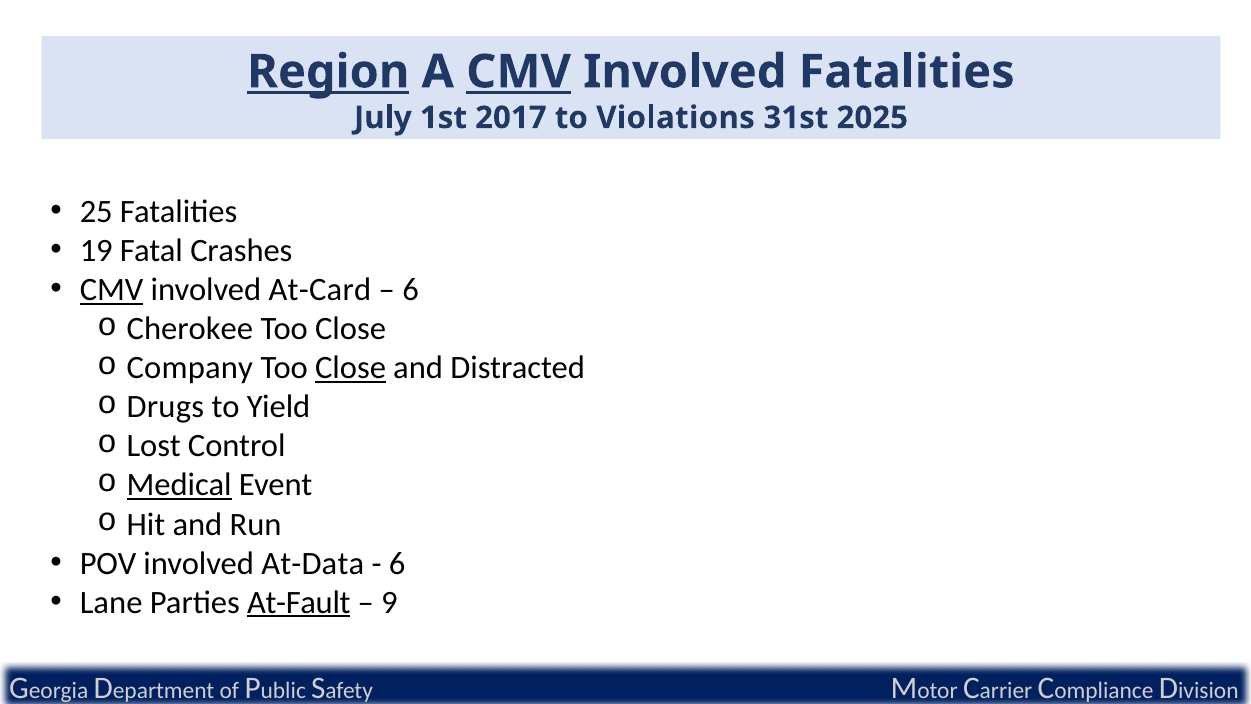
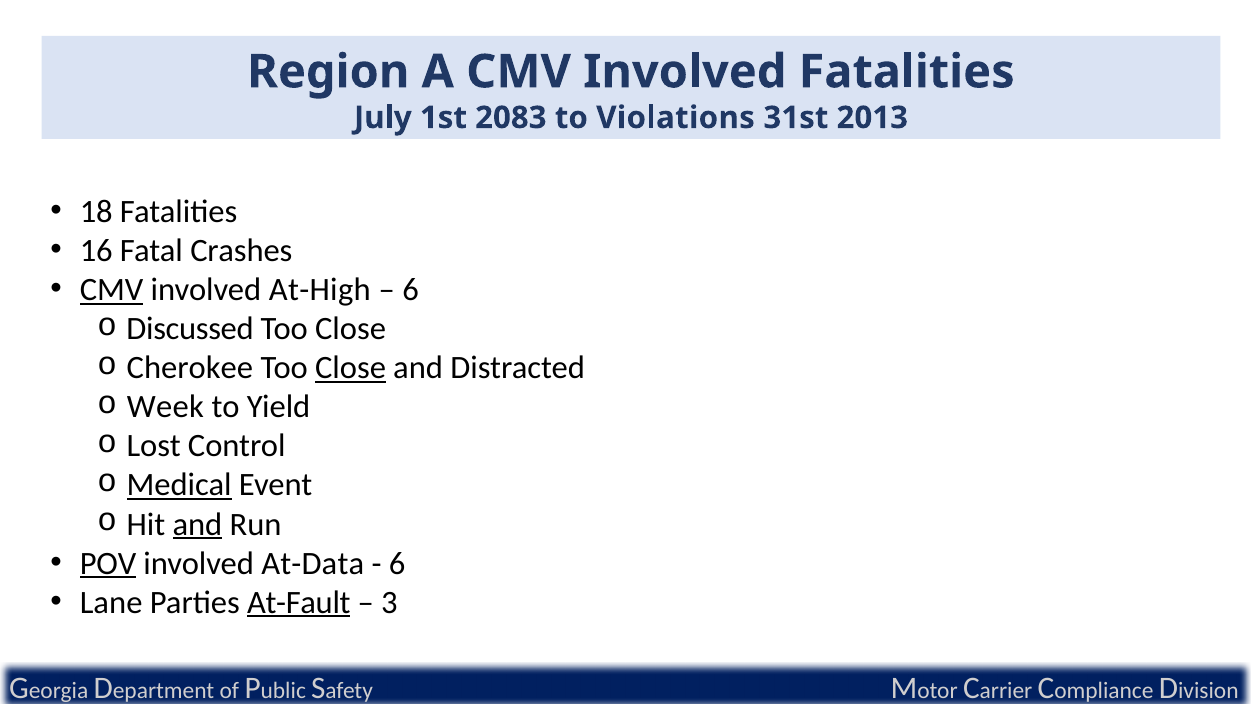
Region underline: present -> none (328, 72)
CMV underline: present -> none (519, 72)
2017: 2017 -> 2083 (511, 118)
2025: 2025 -> 2013 (872, 118)
25: 25 -> 18 (96, 211)
19: 19 -> 16 (96, 250)
At-Card: At-Card -> At-High (320, 290)
Cherokee: Cherokee -> Discussed (190, 329)
Company: Company -> Cherokee (190, 368)
Drugs: Drugs -> Week (165, 407)
and underline: none -> present (197, 524)
POV underline: none -> present (108, 563)
9: 9 -> 3 (389, 602)
